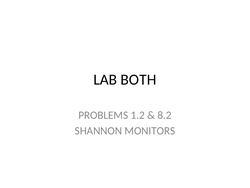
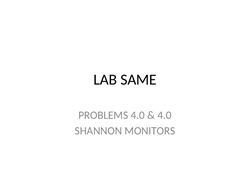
BOTH: BOTH -> SAME (139, 79)
PROBLEMS 1.2: 1.2 -> 4.0 (138, 115)
8.2: 8.2 -> 4.0 (164, 115)
